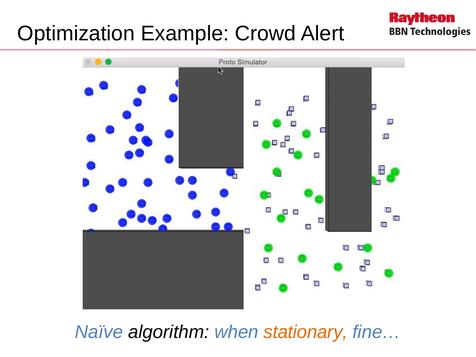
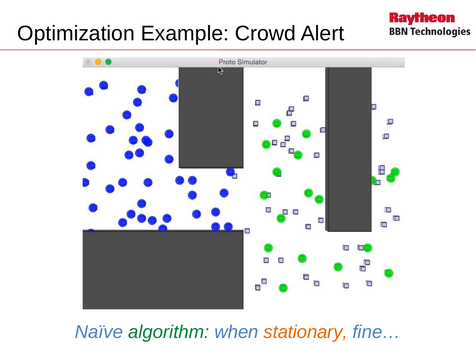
algorithm colour: black -> green (169, 332)
